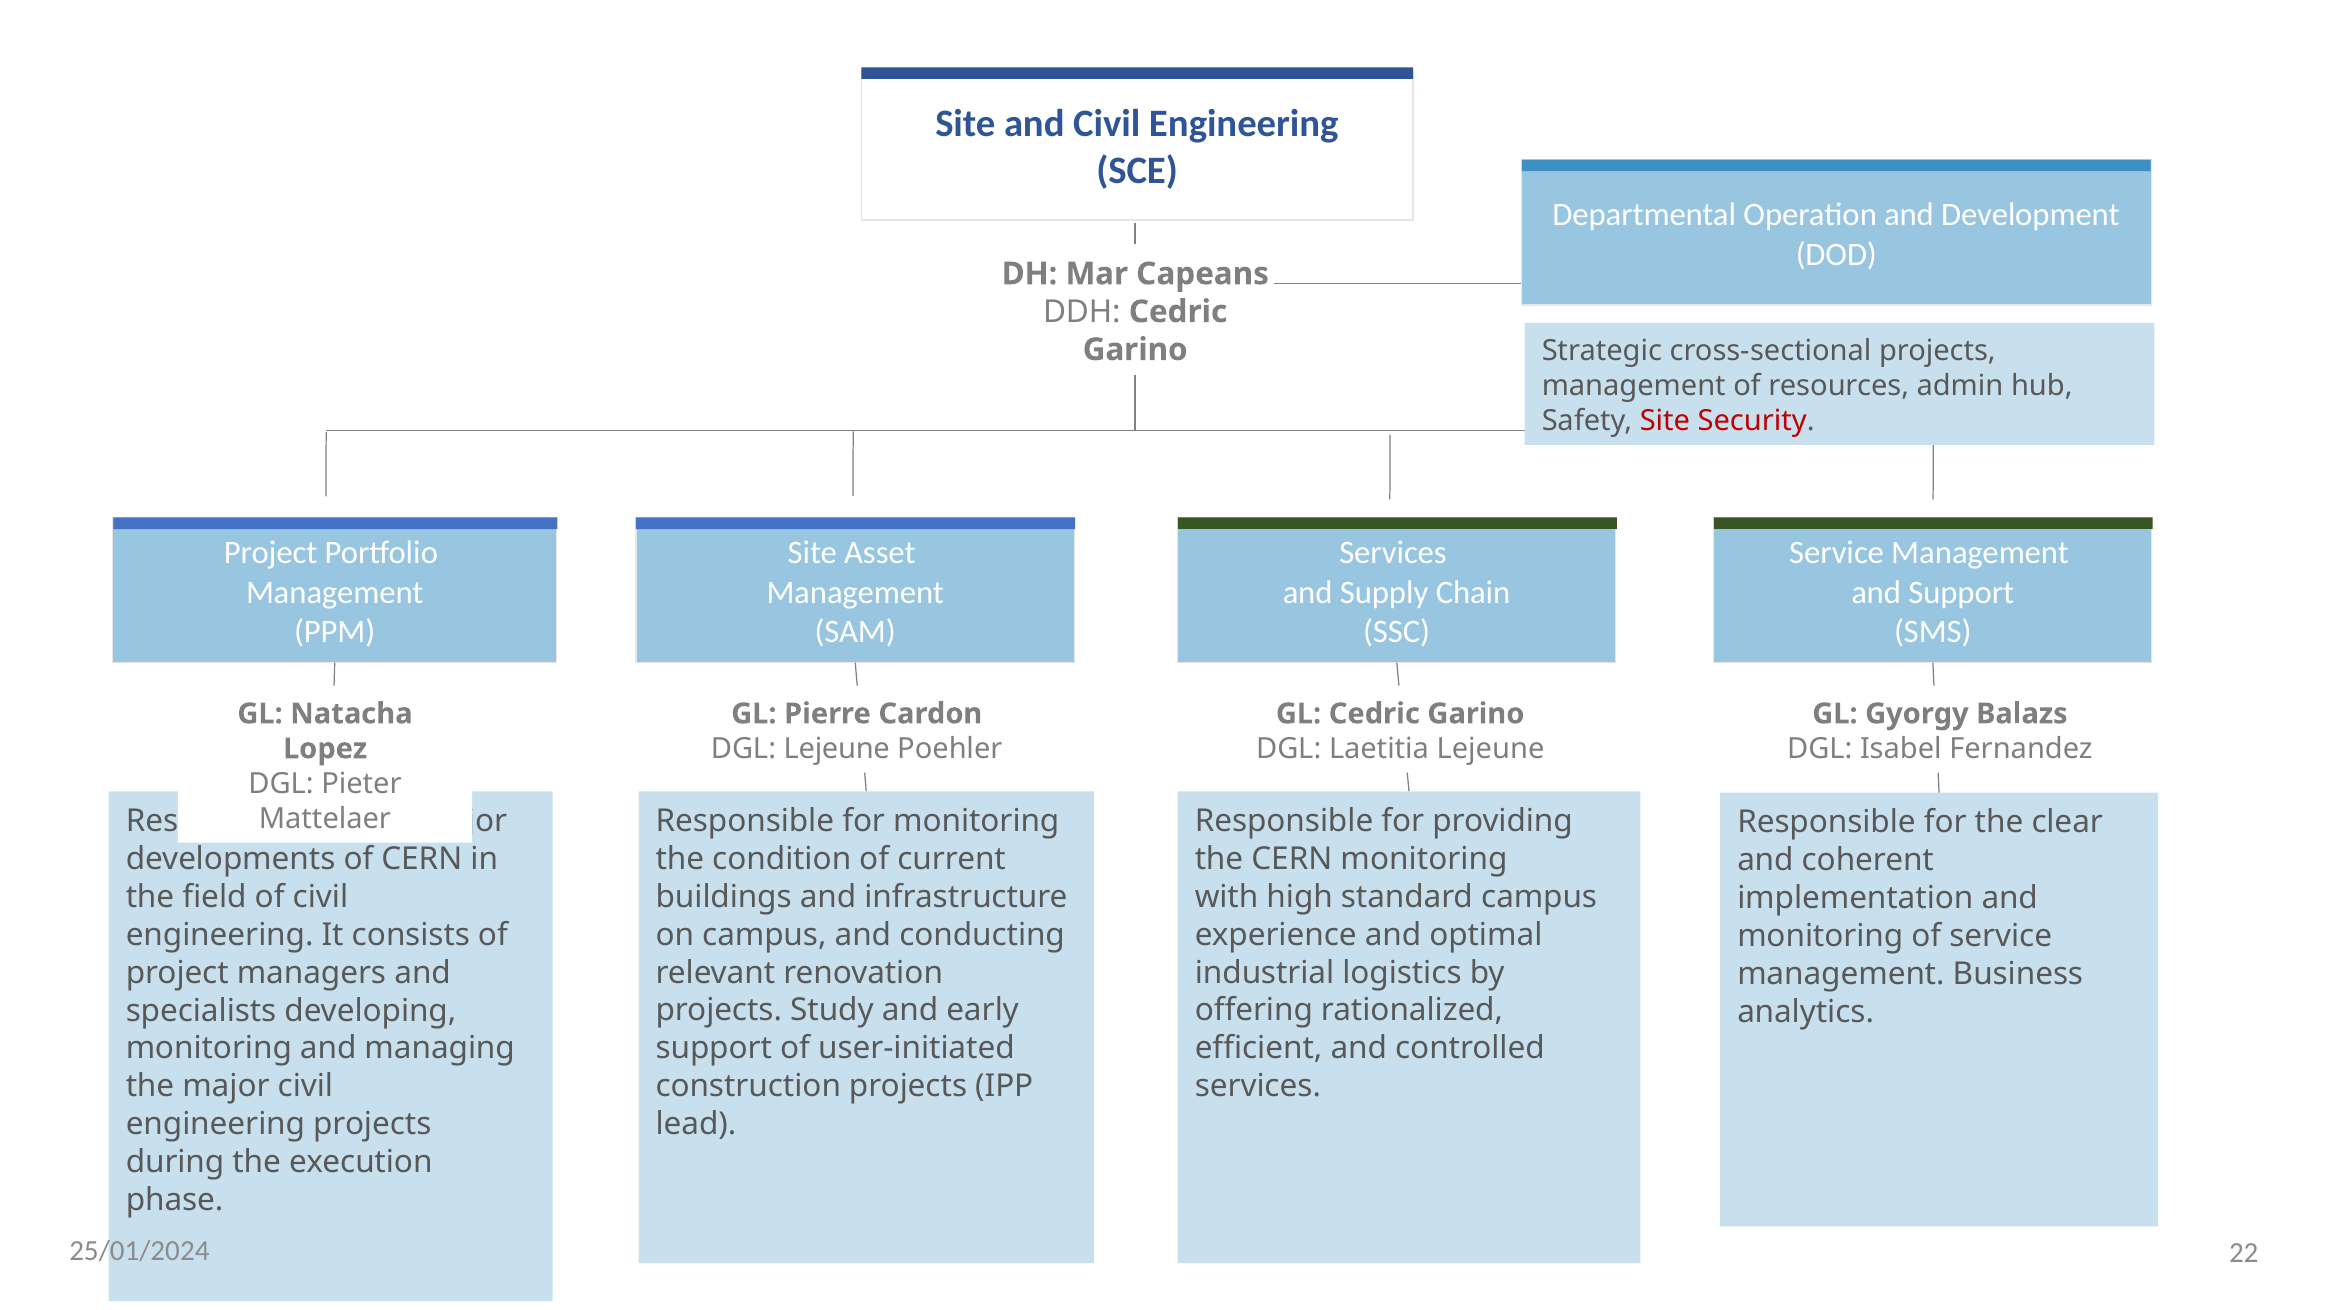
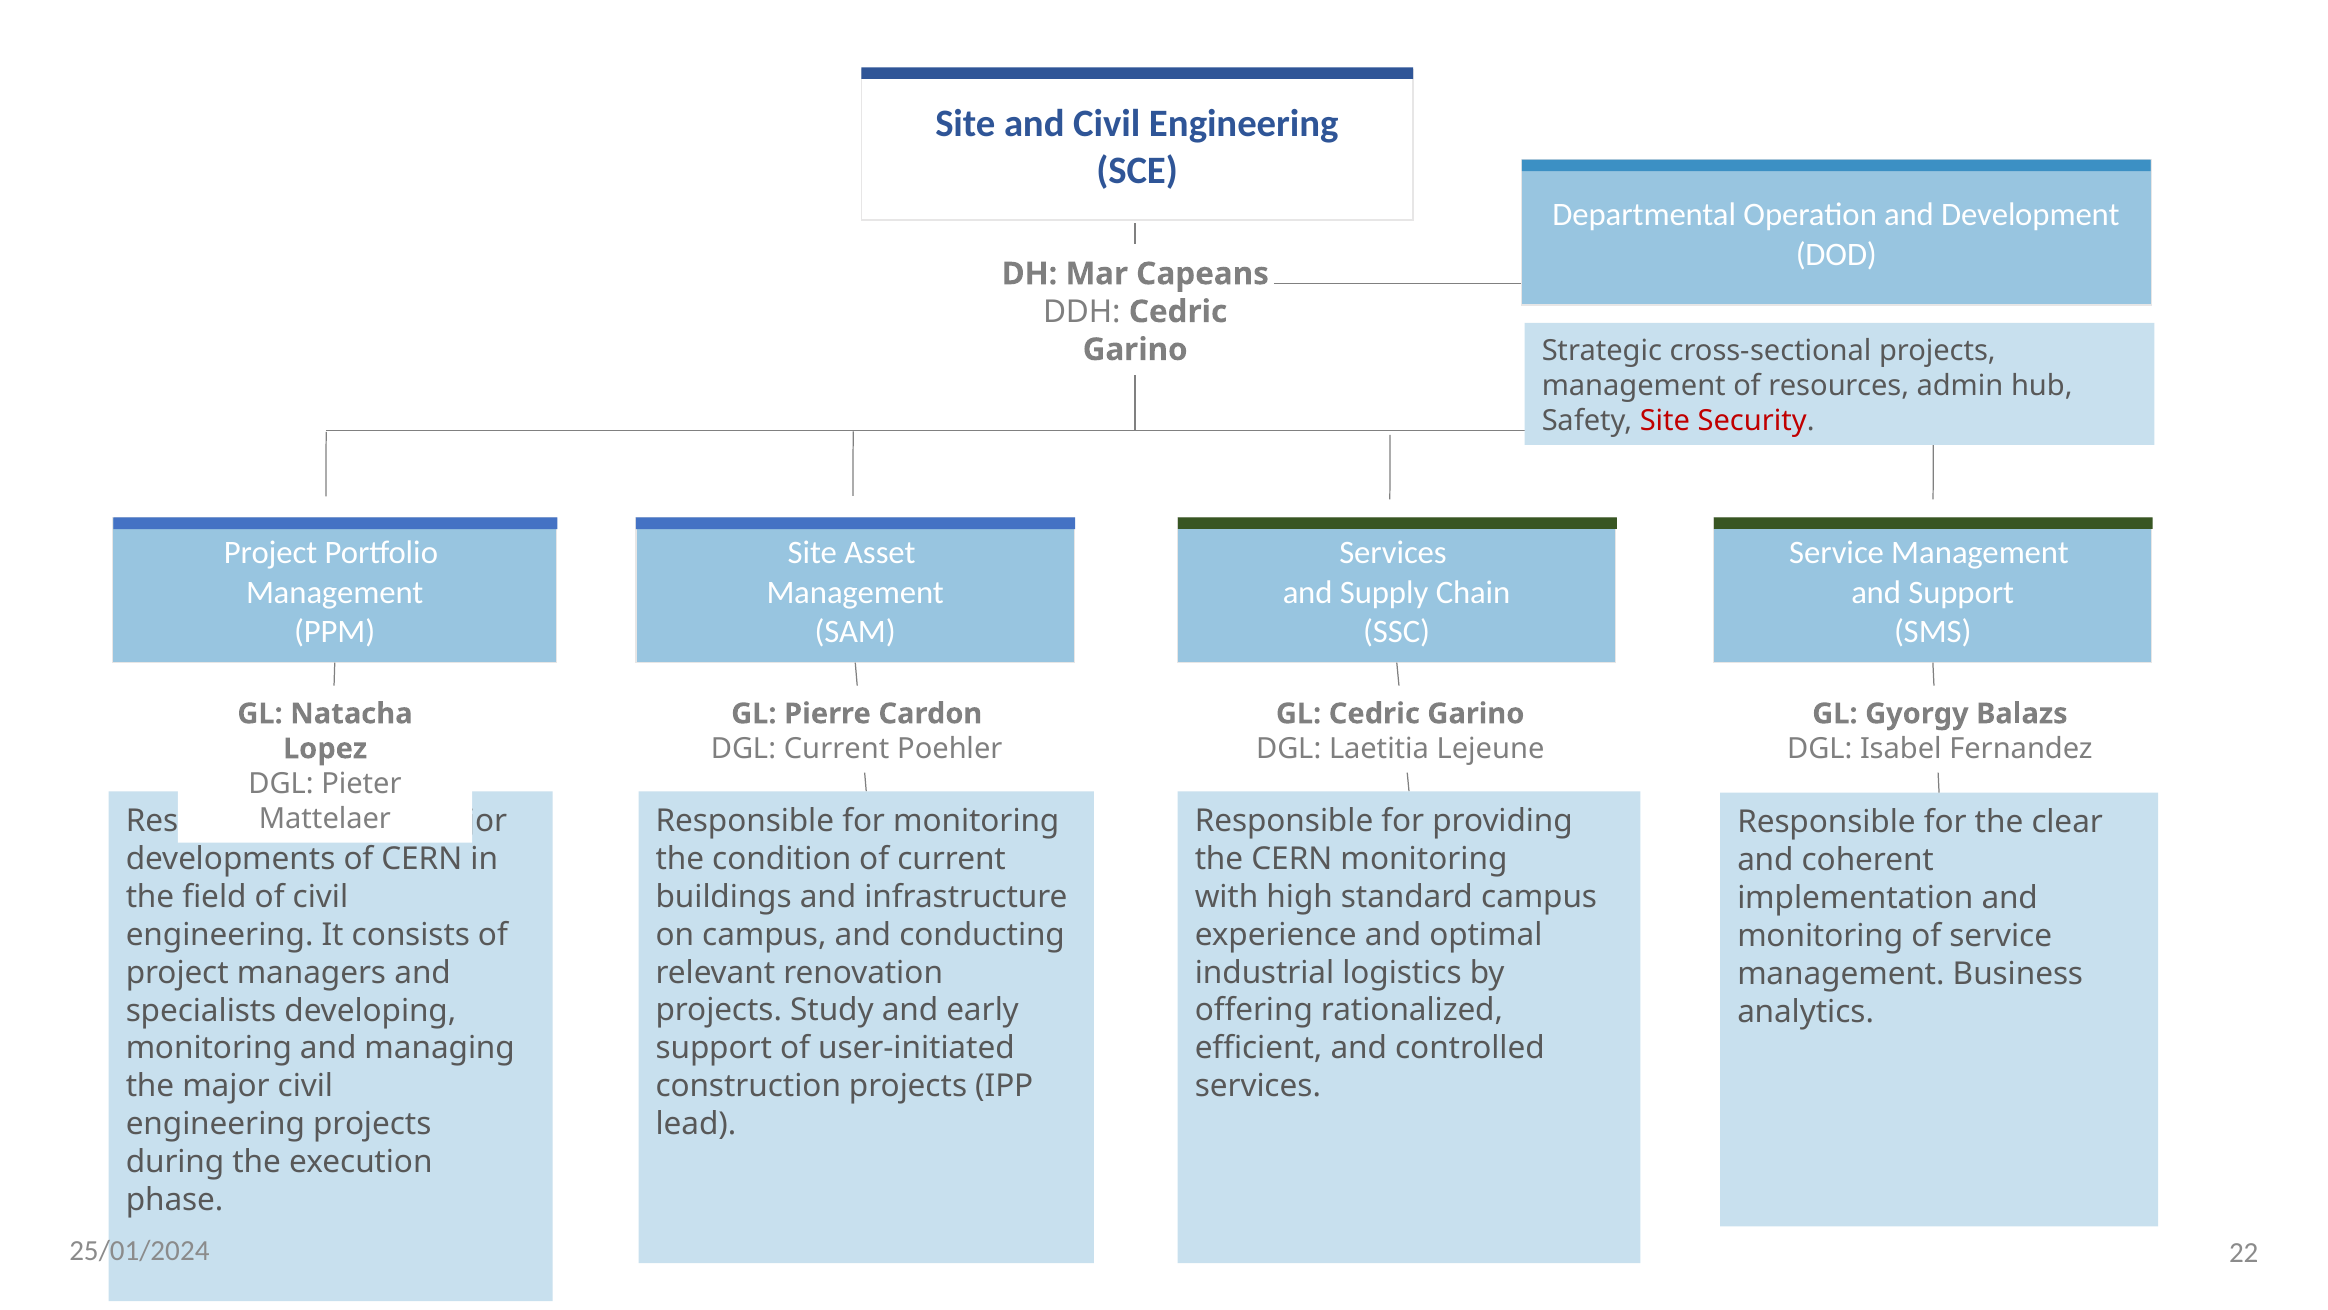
DGL Lejeune: Lejeune -> Current (837, 748)
